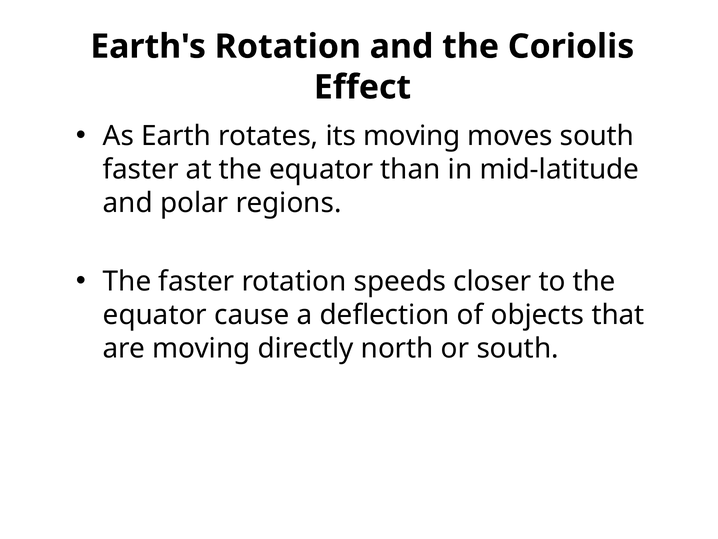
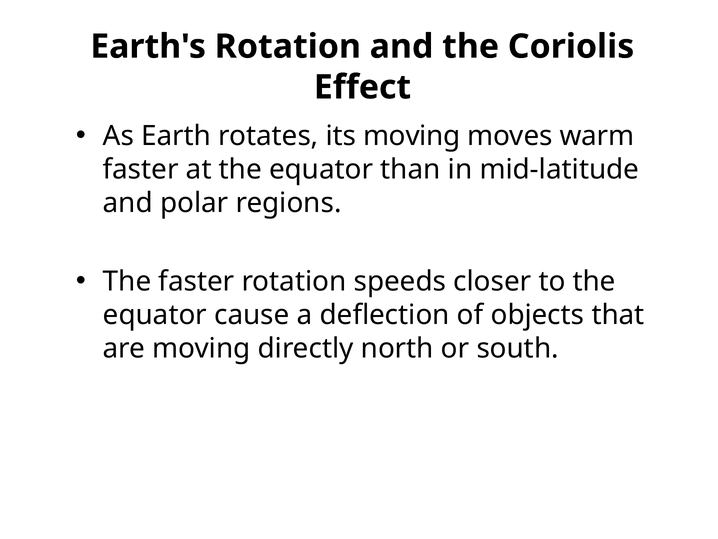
moves south: south -> warm (597, 136)
